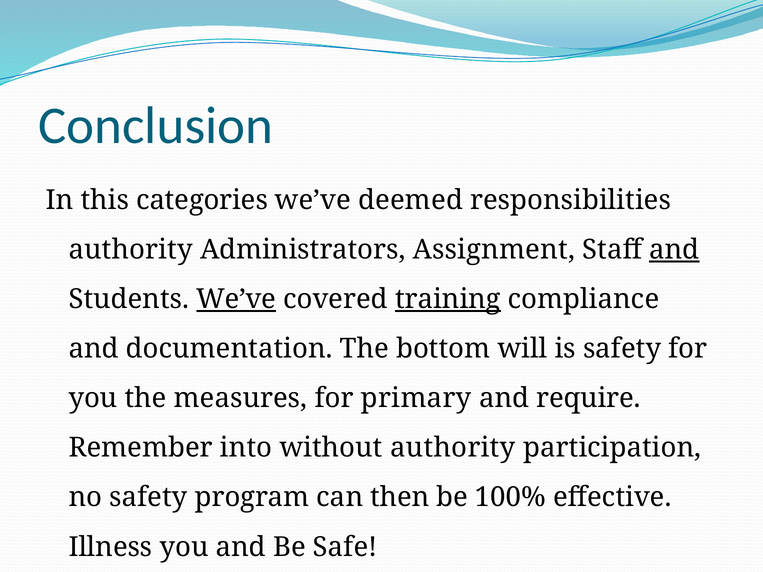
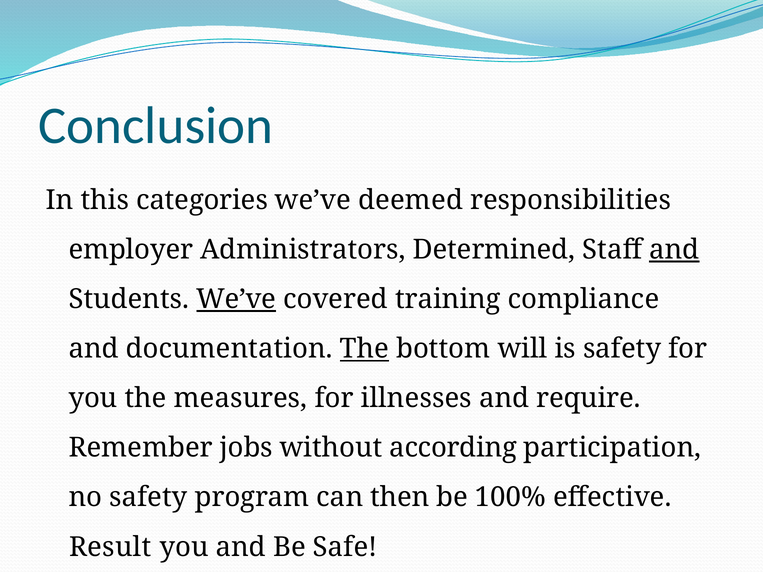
authority: authority -> employer (131, 250)
Assignment: Assignment -> Determined (494, 250)
training underline: present -> none (448, 299)
The underline: none -> present (364, 349)
primary: primary -> illnesses (416, 398)
into: into -> jobs (246, 448)
without authority: authority -> according (453, 448)
Illness: Illness -> Result (110, 547)
